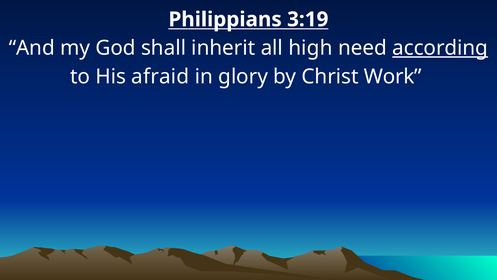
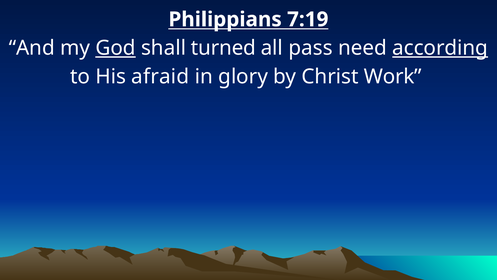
3:19: 3:19 -> 7:19 (308, 19)
God underline: none -> present (116, 48)
inherit: inherit -> turned (223, 48)
high: high -> pass (311, 48)
